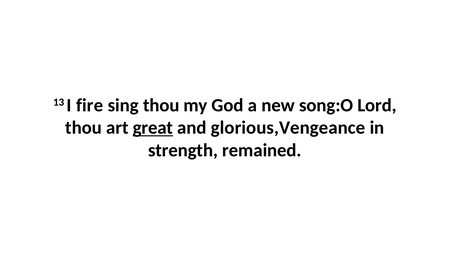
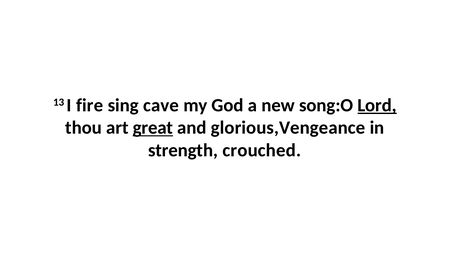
sing thou: thou -> cave (161, 105)
Lord underline: none -> present (377, 105)
remained: remained -> crouched (262, 150)
